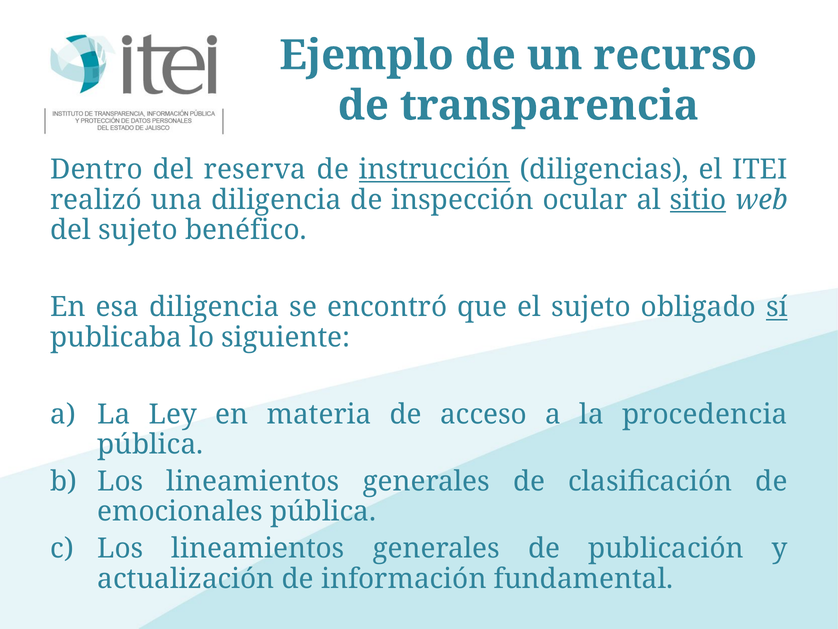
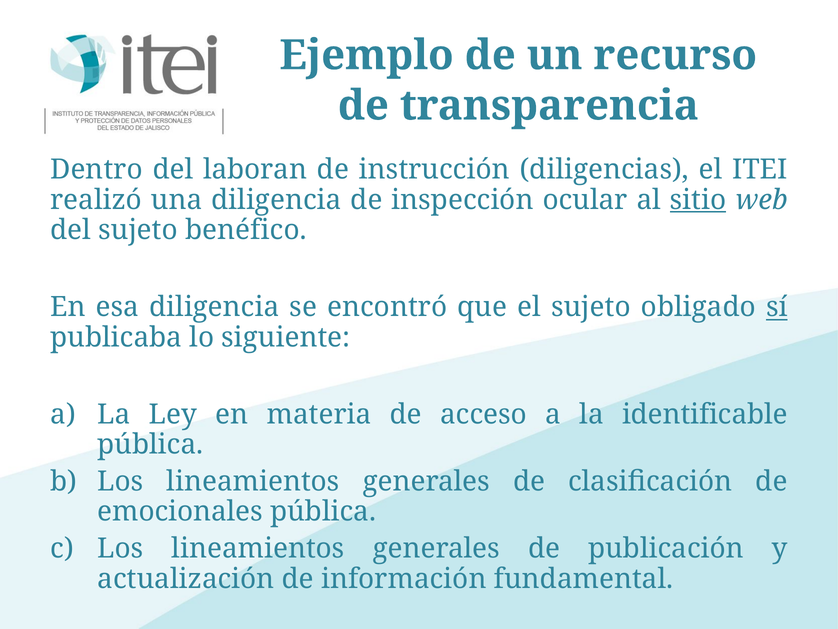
reserva: reserva -> laboran (255, 170)
instrucción underline: present -> none (434, 170)
procedencia: procedencia -> identificable (705, 414)
